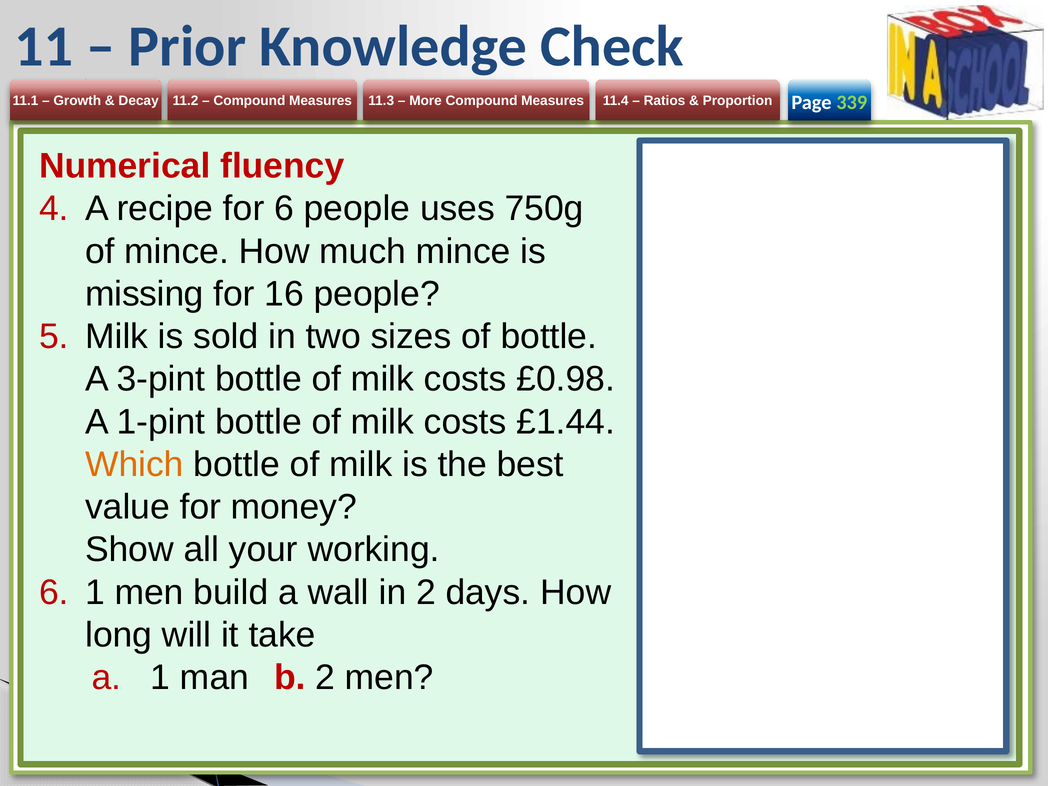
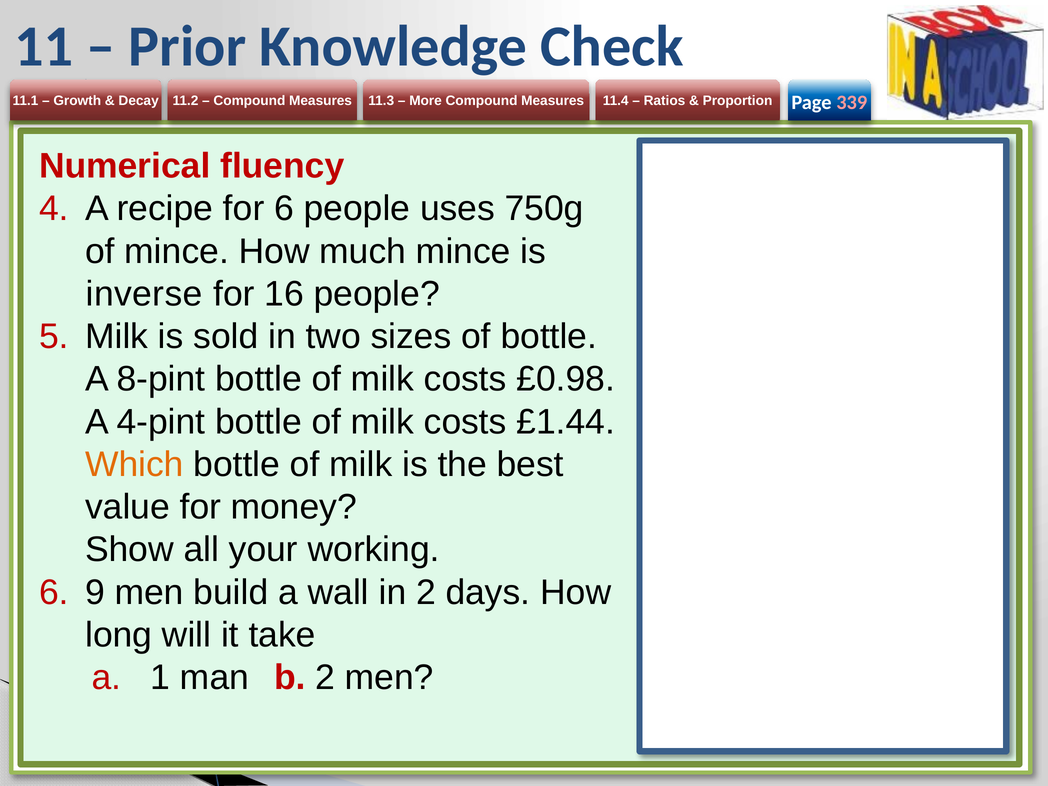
339 colour: light green -> pink (852, 103)
missing: missing -> inverse (144, 294)
3-pint: 3-pint -> 8-pint (161, 379)
1-pint: 1-pint -> 4-pint (161, 422)
6 1: 1 -> 9 (95, 592)
